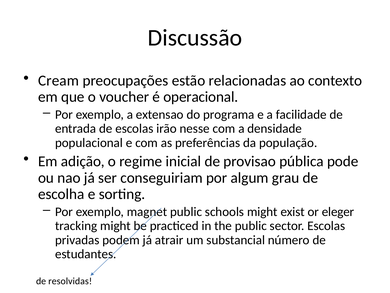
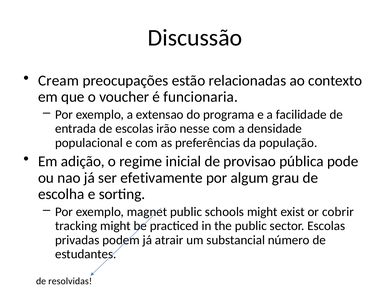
operacional: operacional -> funcionaria (201, 97)
conseguiriam: conseguiriam -> efetivamente (162, 177)
eleger: eleger -> cobrir (338, 212)
